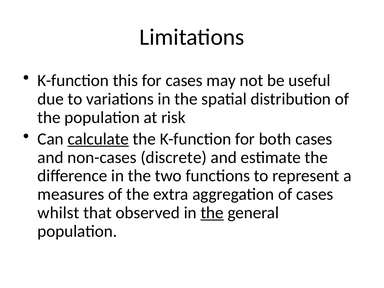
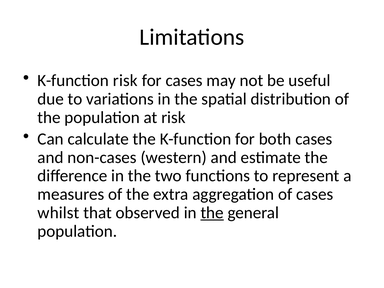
K-function this: this -> risk (125, 81)
calculate underline: present -> none (98, 139)
discrete: discrete -> western (174, 157)
